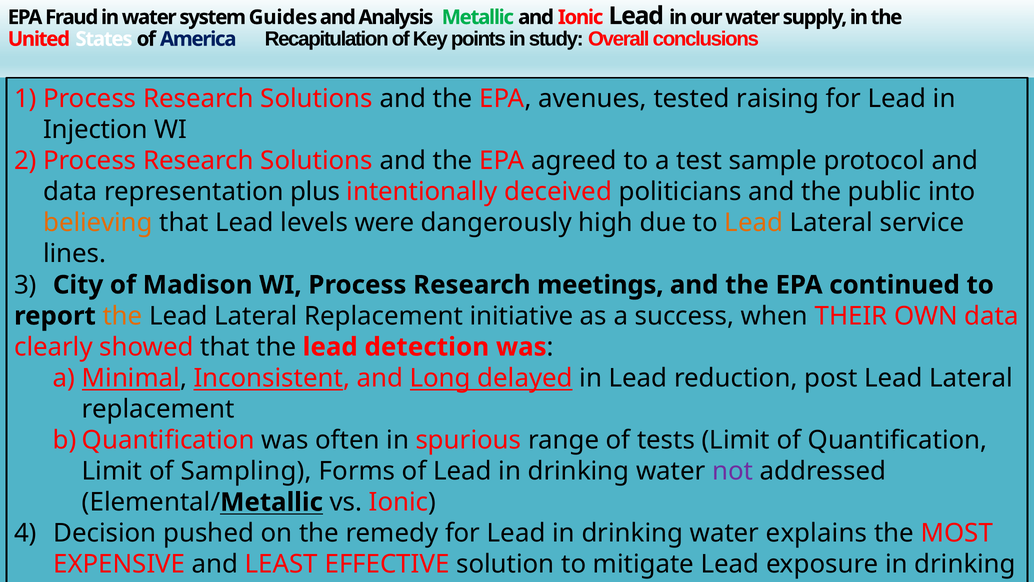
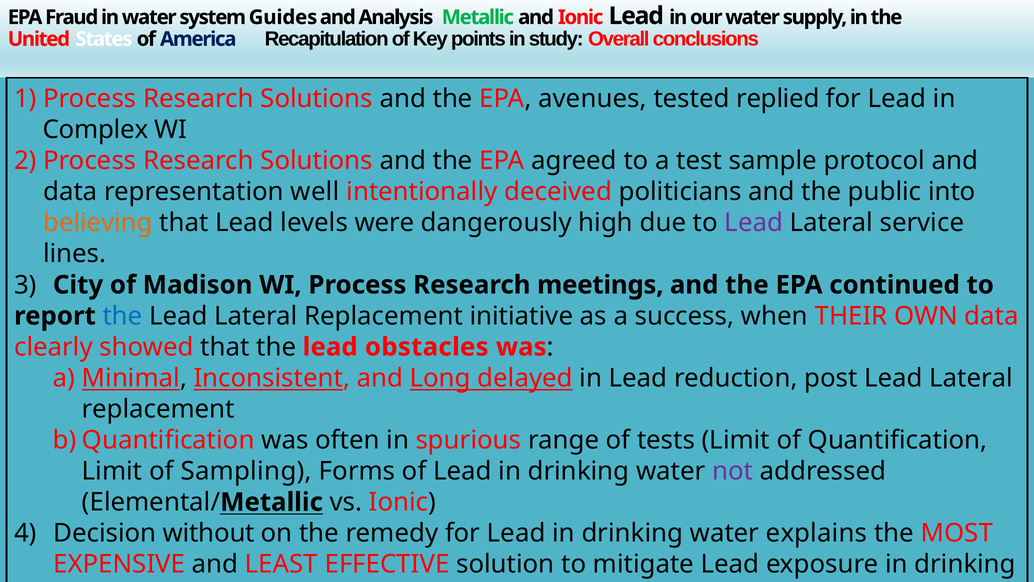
raising: raising -> replied (778, 99)
Injection: Injection -> Complex (96, 130)
plus: plus -> well (315, 192)
Lead colour: orange -> purple (754, 223)
the colour: orange -> blue (122, 316)
detection: detection -> obstacles (427, 347)
pushed: pushed -> without (209, 533)
